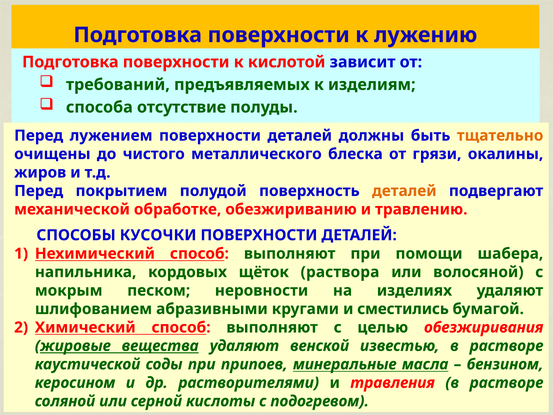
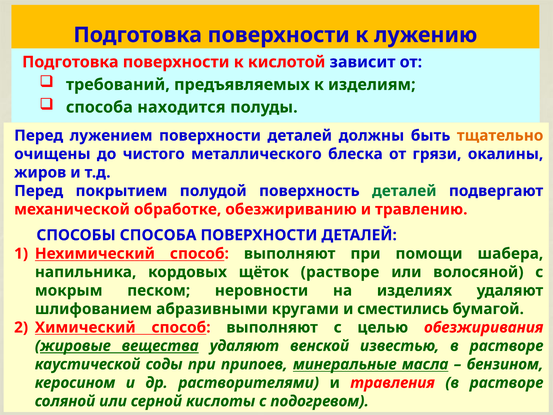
отсутствие: отсутствие -> находится (181, 107)
деталей colour: orange -> green (404, 191)
СПОСОБЫ КУСОЧКИ: КУСОЧКИ -> СПОСОБА (158, 235)
щёток раствора: раствора -> растворе (340, 272)
